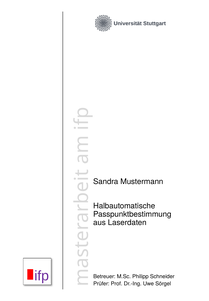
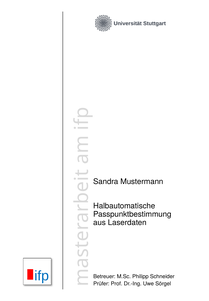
ifp colour: purple -> blue (42, 277)
